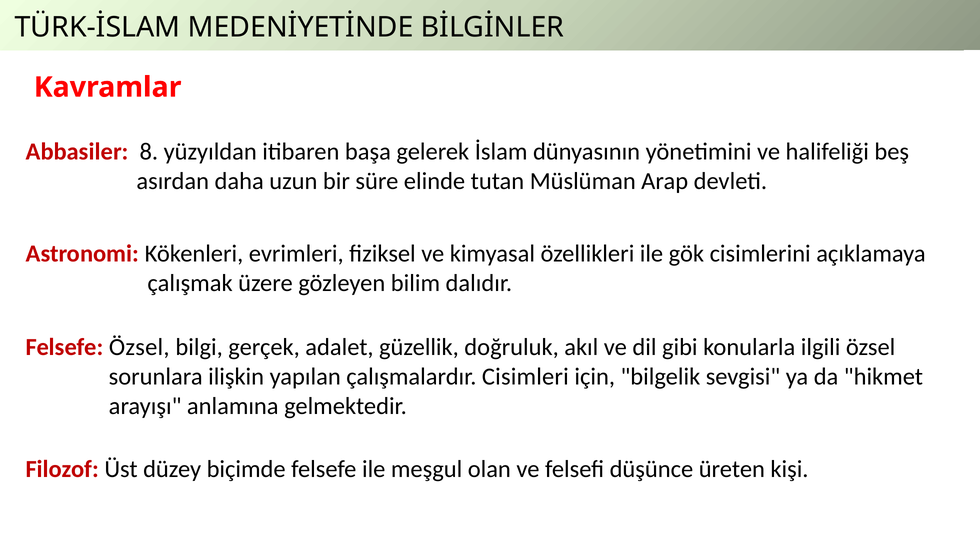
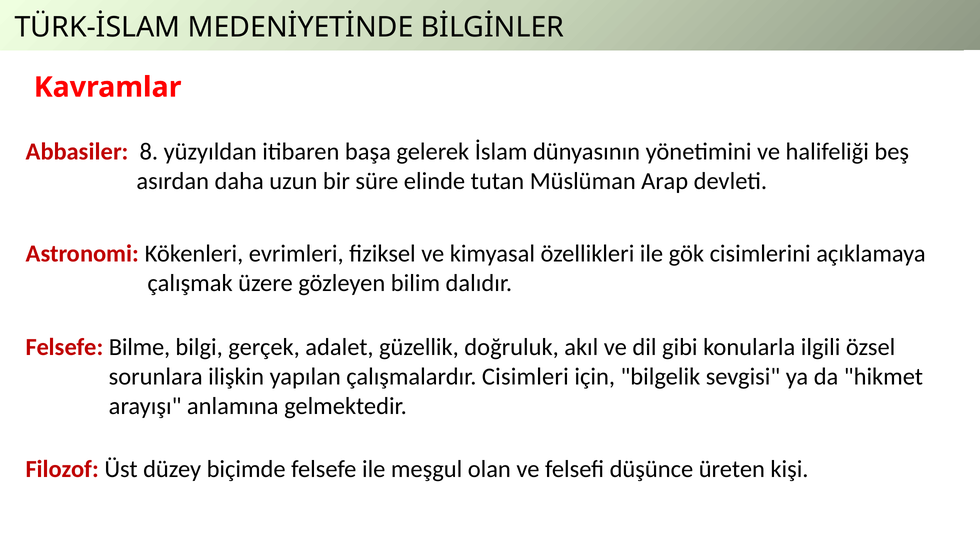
Felsefe Özsel: Özsel -> Bilme (139, 347)
